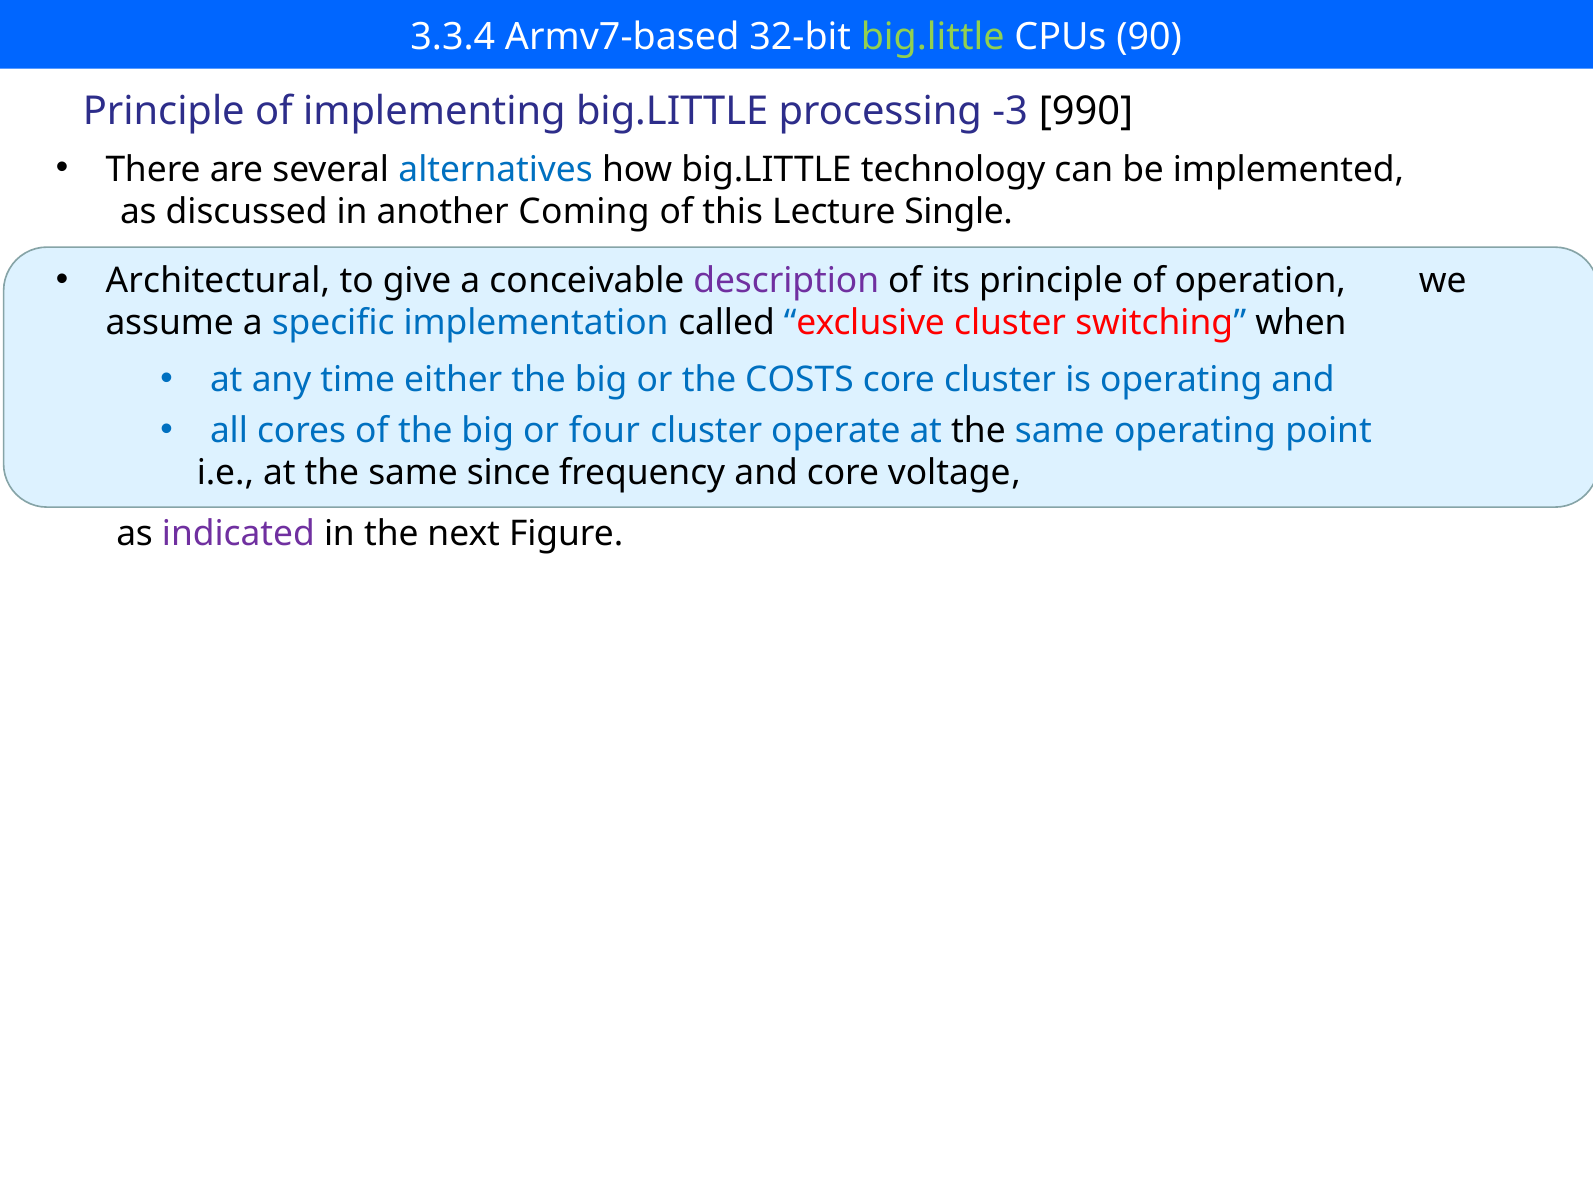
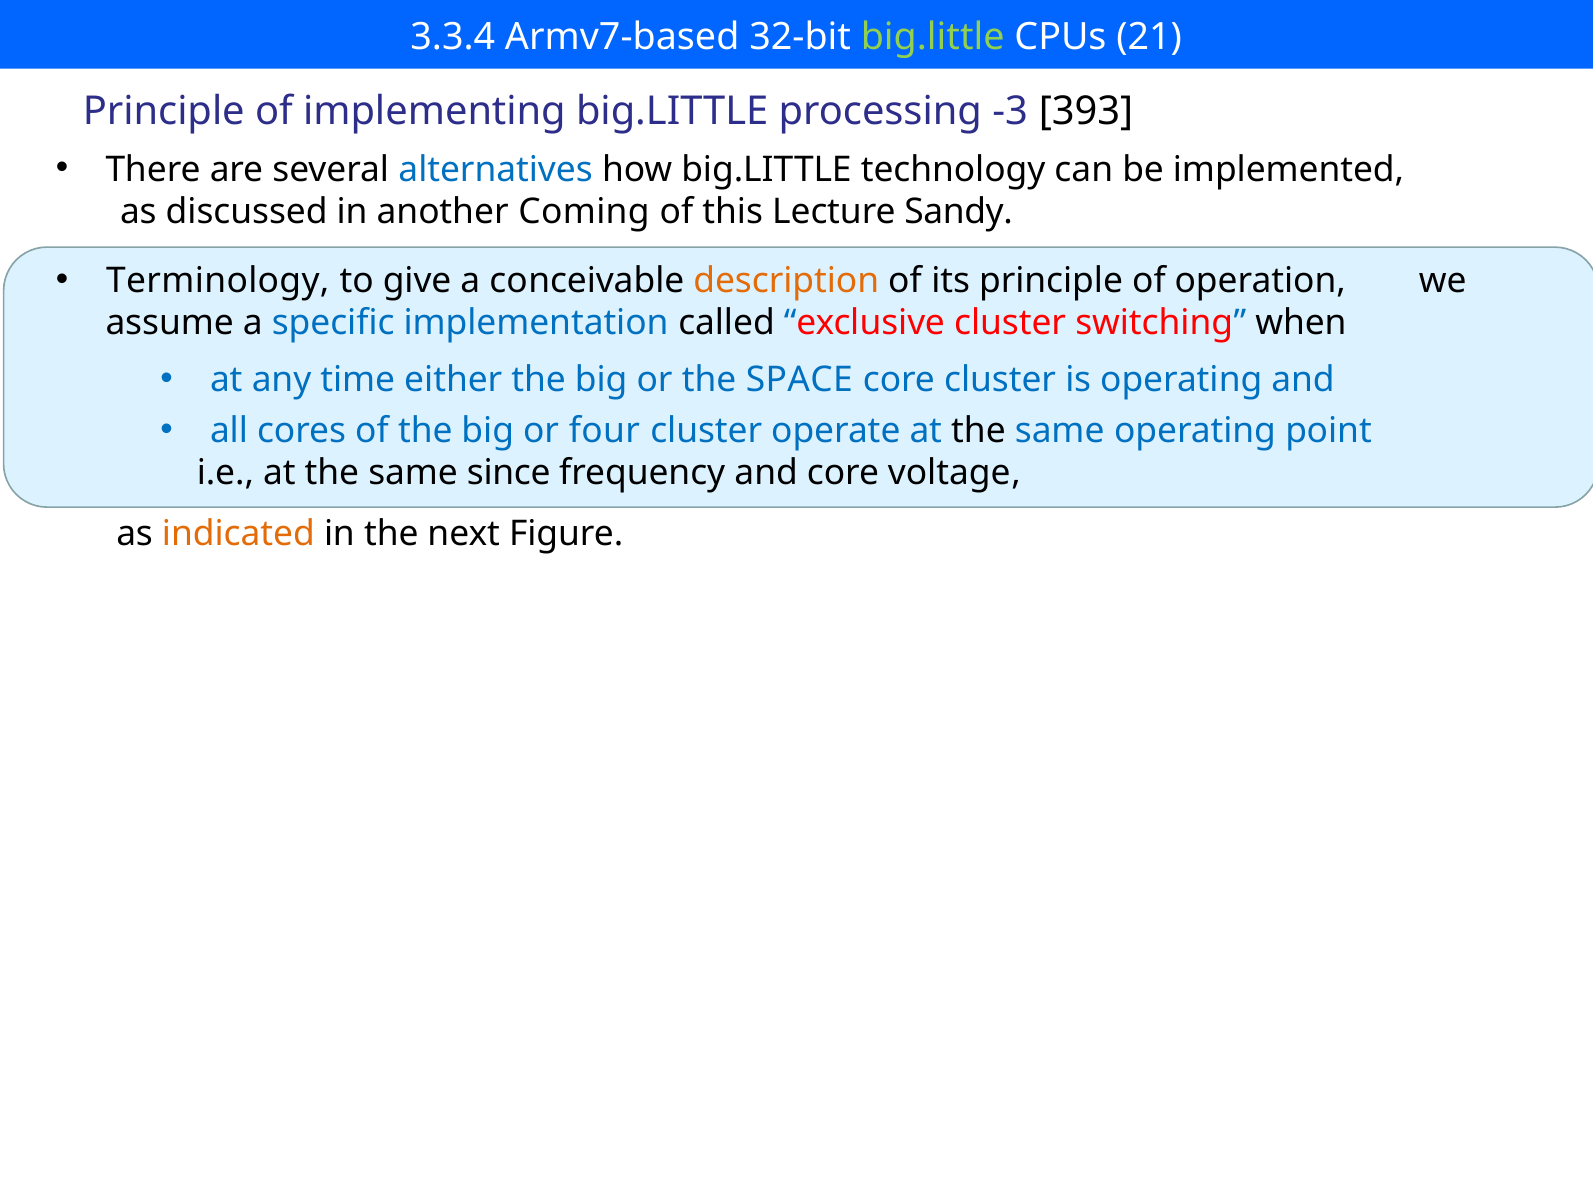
90: 90 -> 21 (1149, 37)
990: 990 -> 393 (1086, 111)
Single: Single -> Sandy (959, 212)
Architectural: Architectural -> Terminology (218, 281)
description colour: purple -> orange (786, 281)
COSTS: COSTS -> SPACE (799, 379)
indicated colour: purple -> orange (238, 533)
